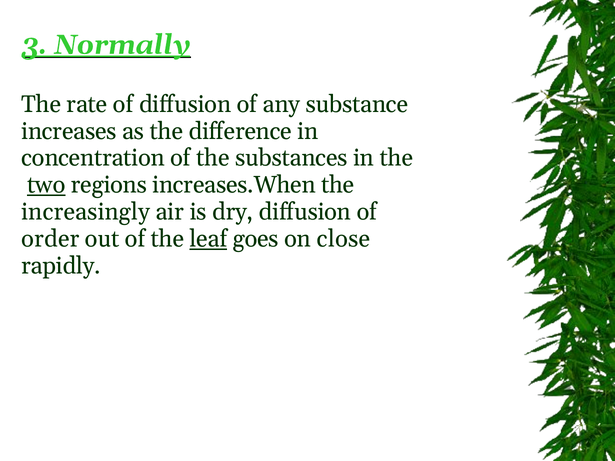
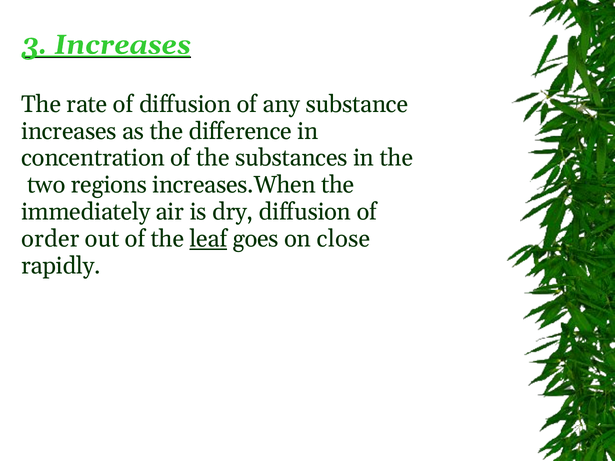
3 Normally: Normally -> Increases (122, 45)
two underline: present -> none (46, 185)
increasingly: increasingly -> immediately (86, 212)
